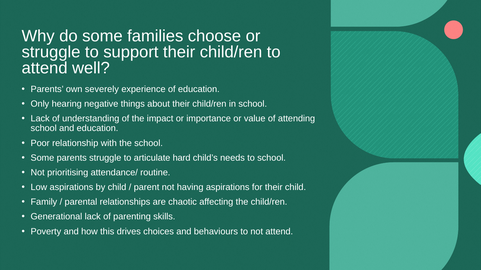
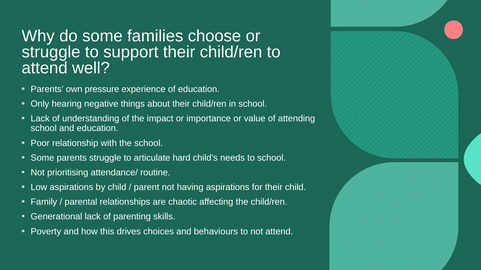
severely: severely -> pressure (102, 89)
